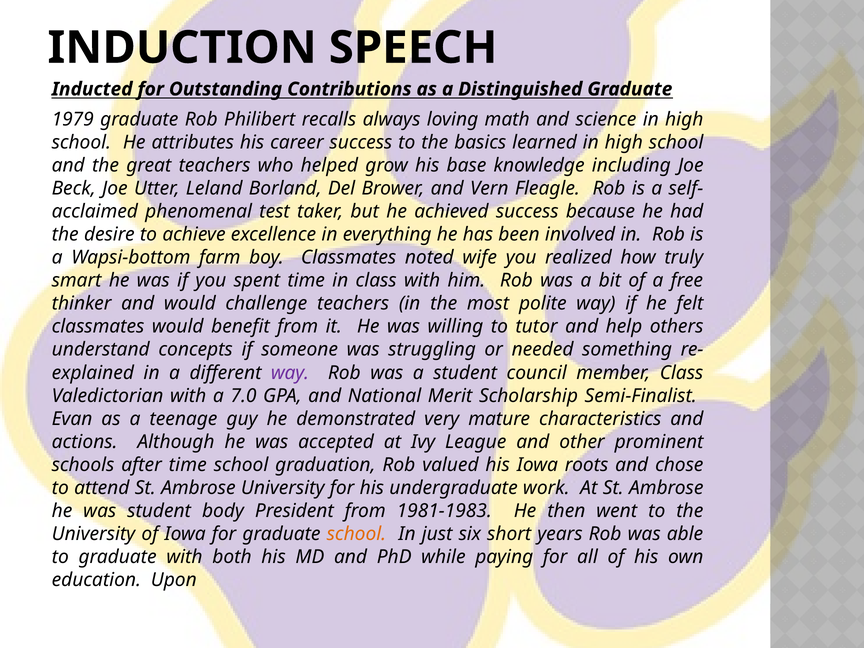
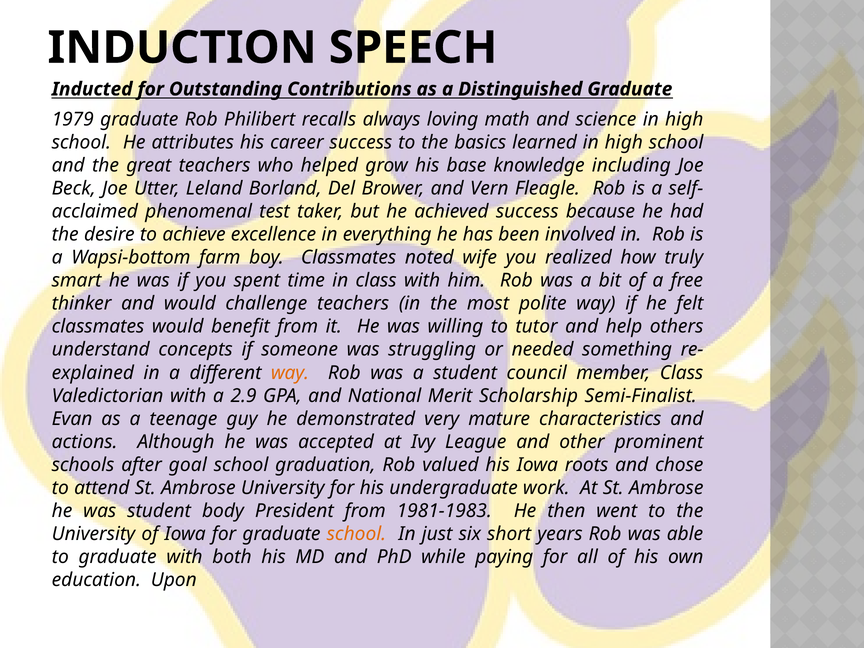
way colour: purple -> orange (290, 373)
7.0: 7.0 -> 2.9 (243, 396)
after time: time -> goal (188, 465)
